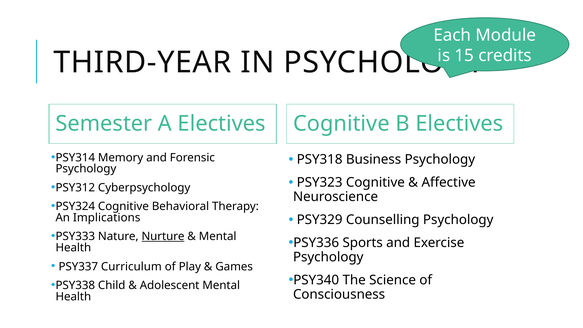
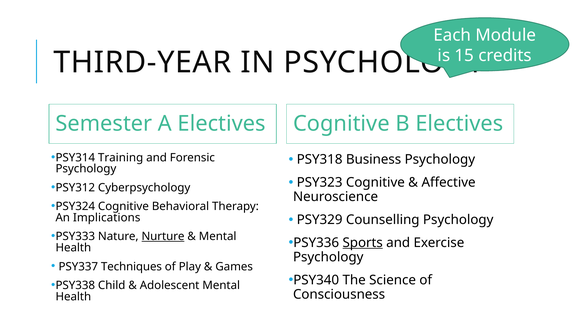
Memory: Memory -> Training (121, 158)
Sports underline: none -> present (363, 243)
Curriculum: Curriculum -> Techniques (131, 266)
